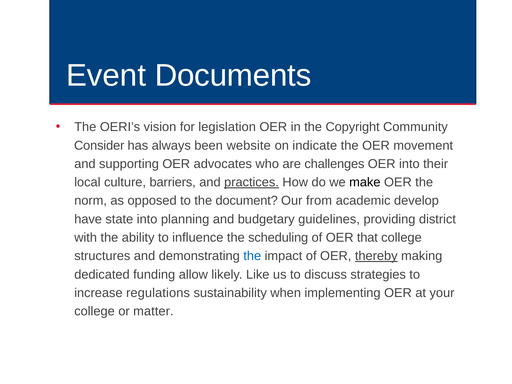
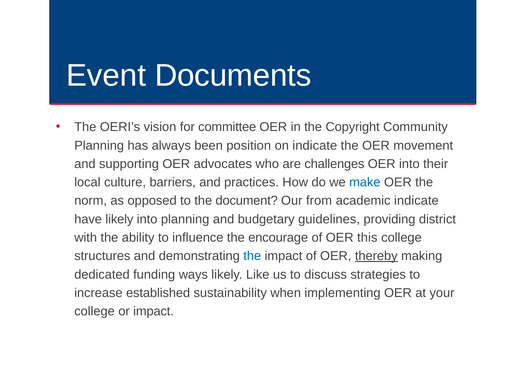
legislation: legislation -> committee (227, 127)
Consider: Consider -> Planning (99, 145)
website: website -> position (249, 145)
practices underline: present -> none (252, 182)
make colour: black -> blue (365, 182)
academic develop: develop -> indicate (416, 201)
have state: state -> likely (119, 219)
scheduling: scheduling -> encourage (278, 238)
that: that -> this (367, 238)
allow: allow -> ways (193, 274)
regulations: regulations -> established (158, 293)
or matter: matter -> impact (154, 311)
